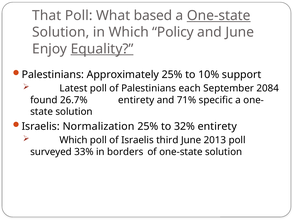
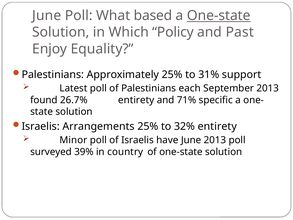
That: That -> June (47, 16)
and June: June -> Past (240, 32)
Equality underline: present -> none (102, 49)
10%: 10% -> 31% (209, 74)
September 2084: 2084 -> 2013 (268, 88)
Normalization: Normalization -> Arrangements (99, 126)
Which: Which -> Minor (73, 140)
third: third -> have (167, 140)
33%: 33% -> 39% (84, 152)
borders: borders -> country (125, 152)
